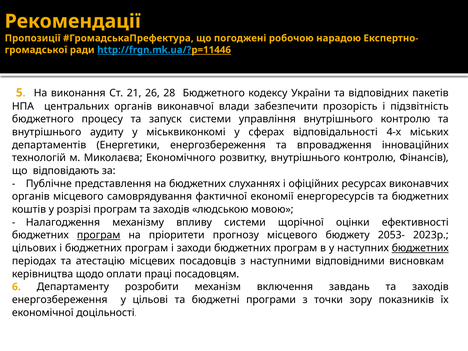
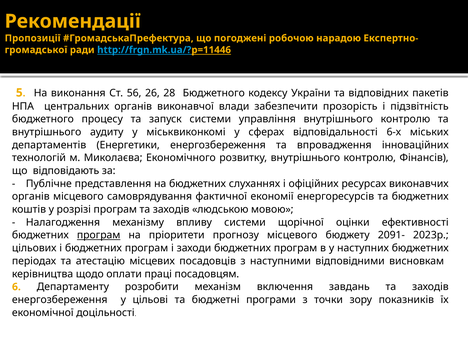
21: 21 -> 56 (134, 93)
4-х: 4-х -> 6-х (394, 132)
2053-: 2053- -> 2091- (391, 235)
бюджетних underline: present -> none (420, 248)
